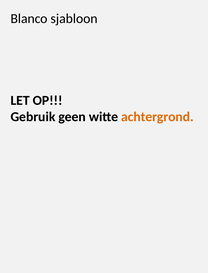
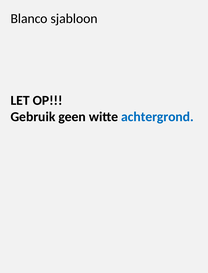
achtergrond colour: orange -> blue (157, 117)
